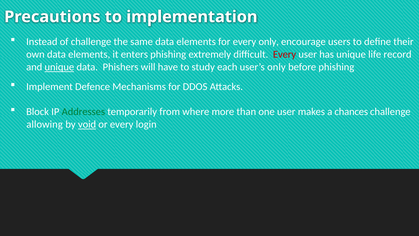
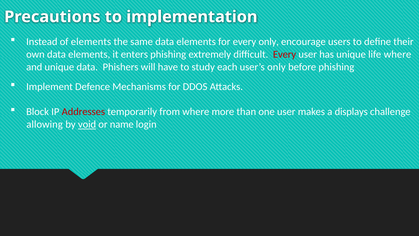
of challenge: challenge -> elements (91, 42)
life record: record -> where (398, 54)
unique underline: present -> none (59, 67)
Addresses colour: green -> red (83, 112)
chances: chances -> displays (351, 112)
or every: every -> name (122, 124)
